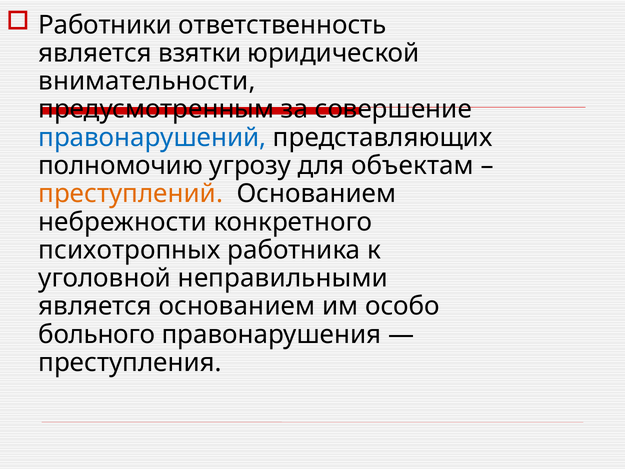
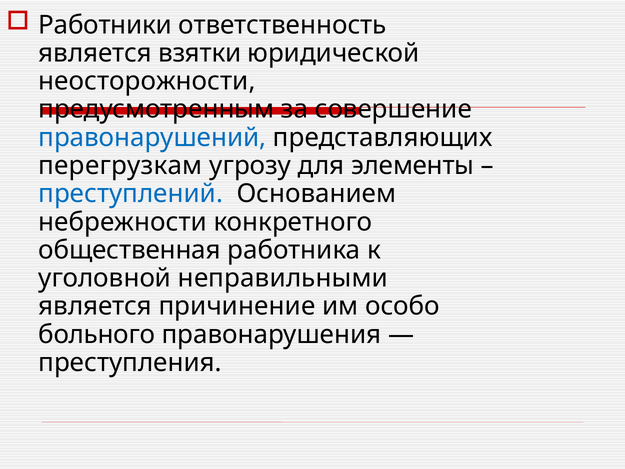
внимательности: внимательности -> неосторожности (147, 81)
полномочию: полномочию -> перегрузкам (120, 166)
объектам: объектам -> элементы (413, 166)
преступлений colour: orange -> blue (131, 194)
психотропных: психотропных -> общественная (130, 250)
является основанием: основанием -> причинение (237, 306)
